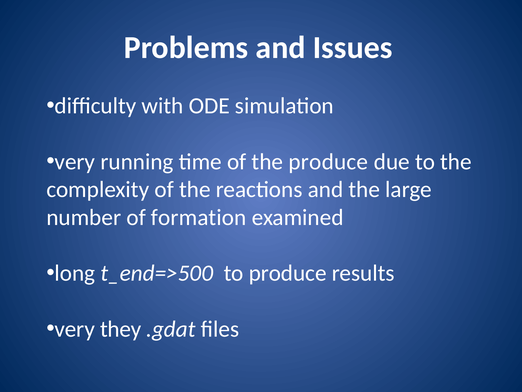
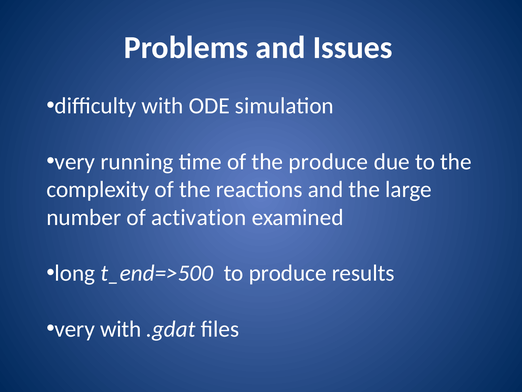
formation: formation -> activation (199, 217)
very they: they -> with (121, 329)
